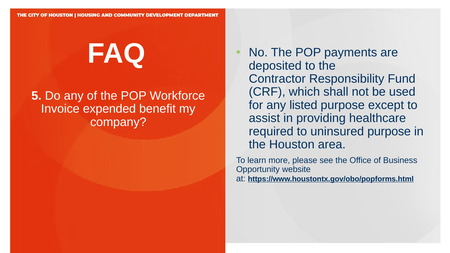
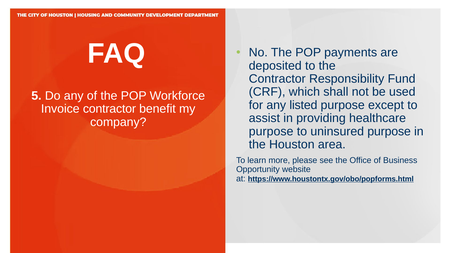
Invoice expended: expended -> contractor (109, 109)
required: required -> purpose (271, 131)
